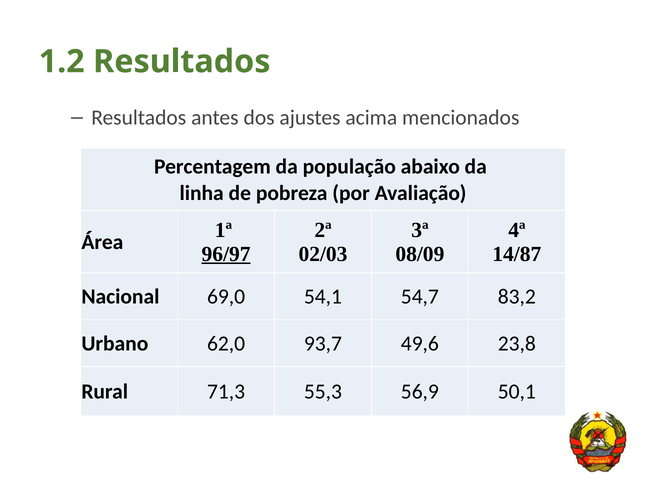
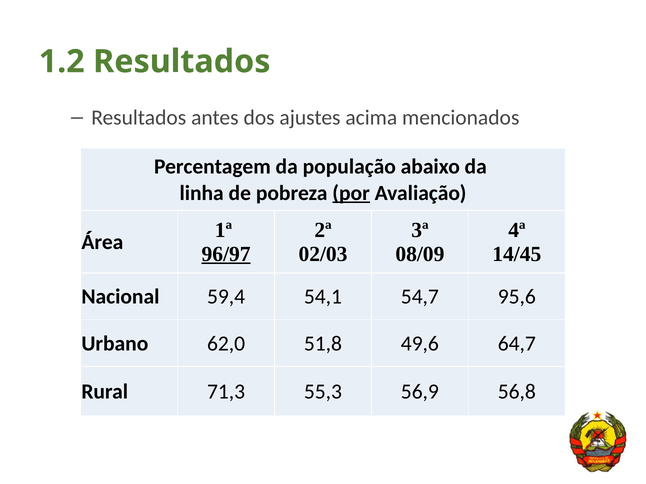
por underline: none -> present (351, 193)
14/87: 14/87 -> 14/45 (517, 254)
69,0: 69,0 -> 59,4 (226, 297)
83,2: 83,2 -> 95,6 (517, 297)
93,7: 93,7 -> 51,8 (323, 344)
23,8: 23,8 -> 64,7 (517, 344)
50,1: 50,1 -> 56,8 (517, 392)
